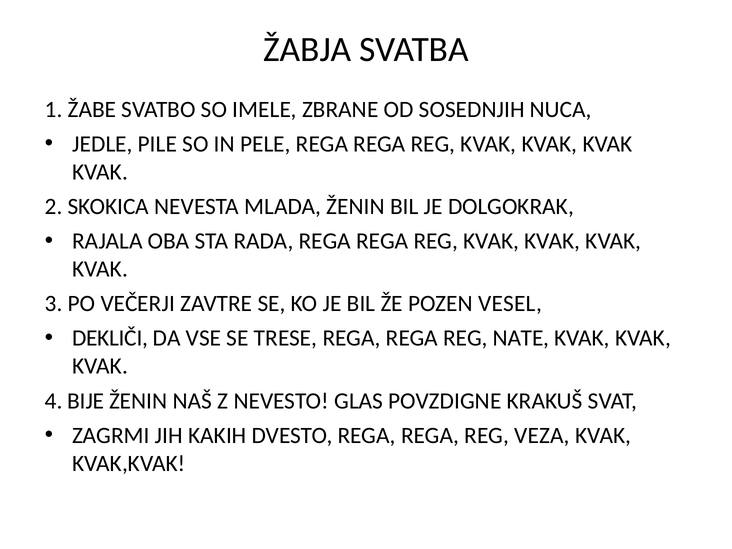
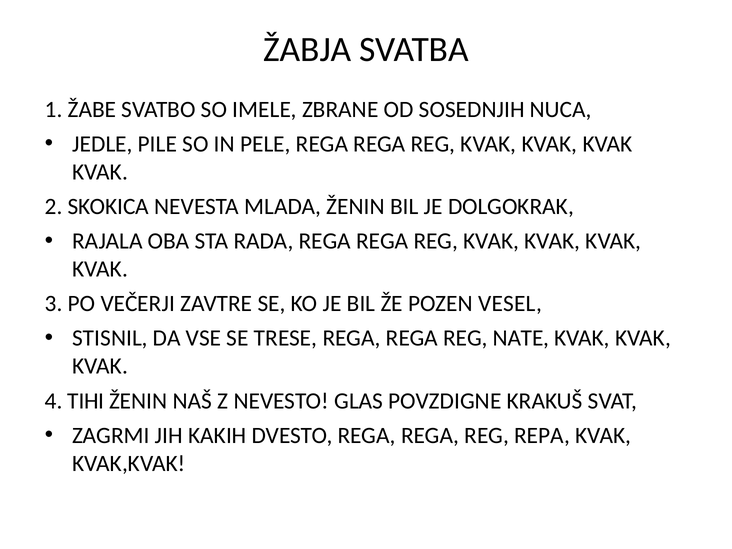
DEKLIČI: DEKLIČI -> STISNIL (110, 338)
BIJE: BIJE -> TIHI (86, 401)
VEZA: VEZA -> REPA (542, 435)
